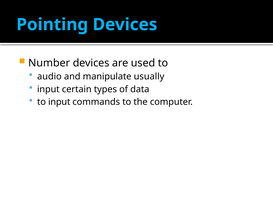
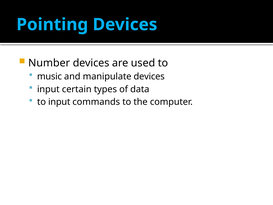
audio: audio -> music (49, 76)
manipulate usually: usually -> devices (149, 76)
